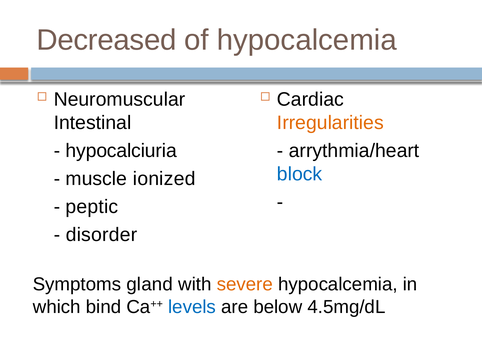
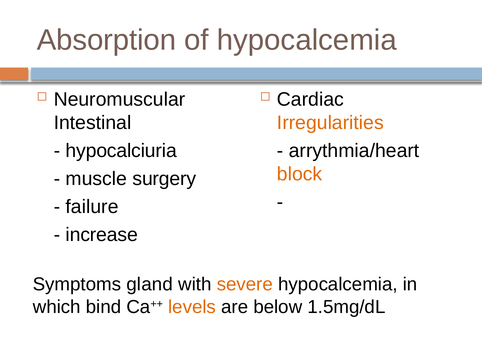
Decreased: Decreased -> Absorption (106, 40)
block colour: blue -> orange (300, 174)
ionized: ionized -> surgery (164, 178)
peptic: peptic -> failure (92, 206)
disorder: disorder -> increase (102, 234)
levels colour: blue -> orange (192, 307)
4.5mg/dL: 4.5mg/dL -> 1.5mg/dL (346, 307)
